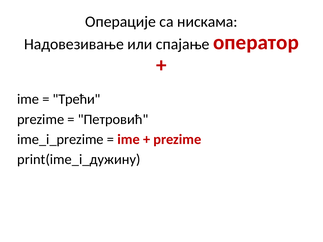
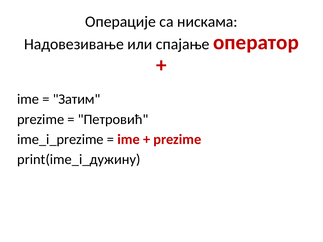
Трећи: Трећи -> Затим (77, 99)
